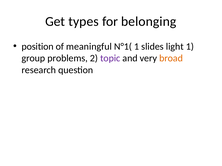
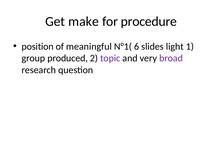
types: types -> make (84, 21)
belonging: belonging -> procedure (149, 21)
N°1( 1: 1 -> 6 (137, 47)
problems: problems -> produced (68, 58)
broad colour: orange -> purple (171, 58)
